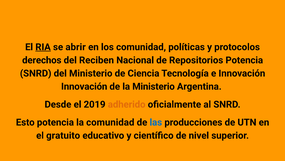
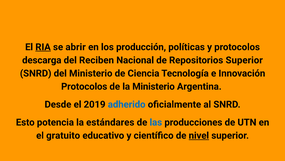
los comunidad: comunidad -> producción (141, 47)
derechos: derechos -> descarga (42, 60)
Repositorios Potencia: Potencia -> Superior (244, 60)
Innovación: Innovación -> Protocolos (84, 86)
adherido colour: orange -> blue (127, 104)
la comunidad: comunidad -> estándares (110, 122)
nivel underline: none -> present (199, 135)
